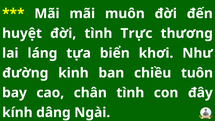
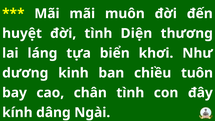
Trực: Trực -> Diện (136, 33)
đường: đường -> dương (25, 73)
